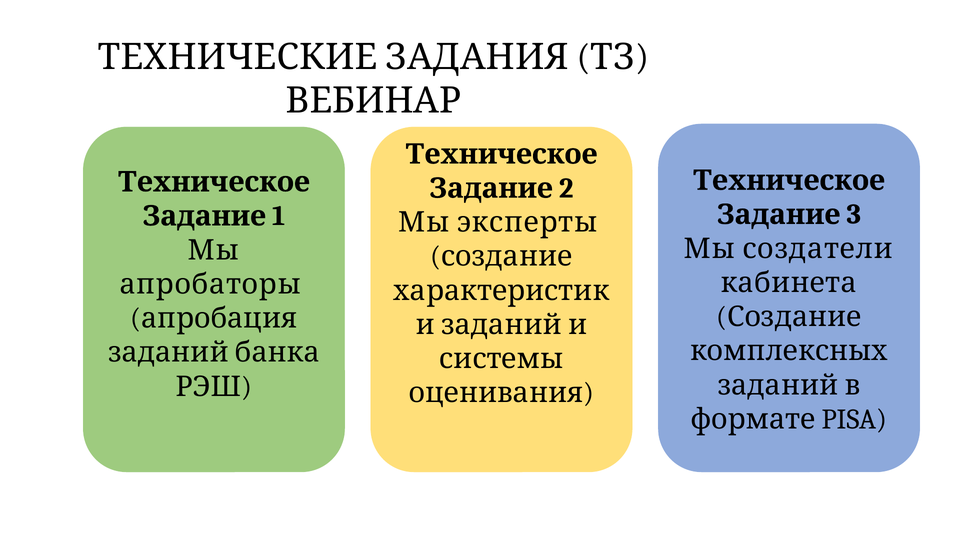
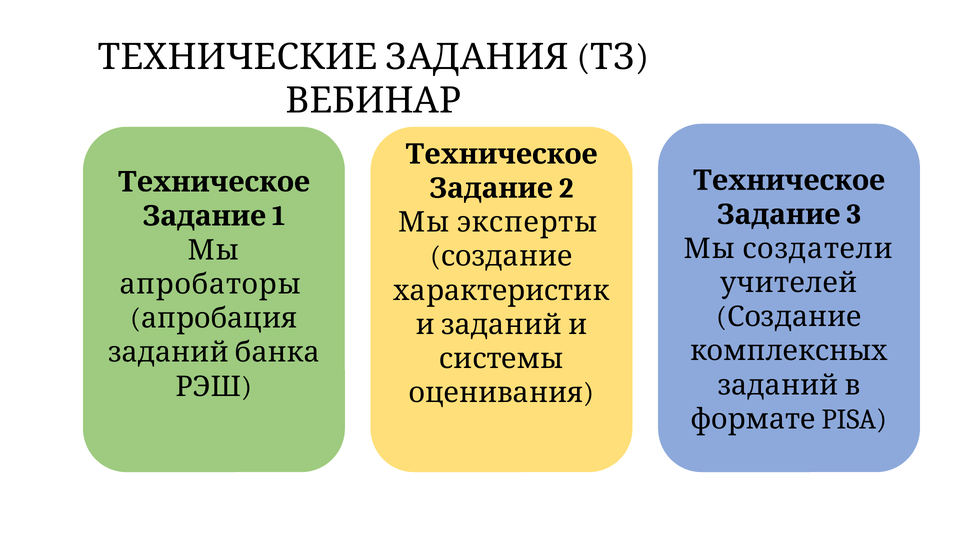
кабинета: кабинета -> учителей (789, 283)
